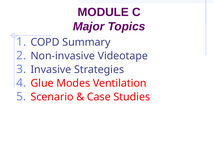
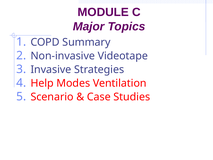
Glue: Glue -> Help (42, 83)
